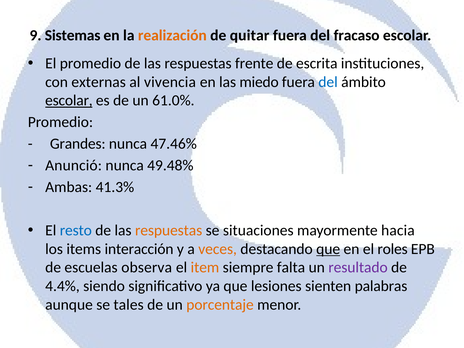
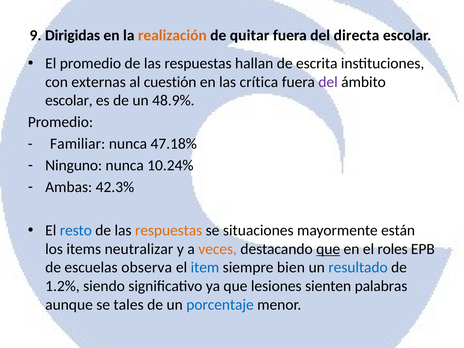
Sistemas: Sistemas -> Dirigidas (73, 35)
fracaso: fracaso -> directa (356, 35)
frente: frente -> hallan (254, 63)
vivencia: vivencia -> cuestión (170, 82)
miedo: miedo -> crítica (259, 82)
del colour: blue -> purple (328, 82)
escolar underline: present -> none (69, 101)
61.0%: 61.0% -> 48.9% (173, 101)
Grandes: Grandes -> Familiar (78, 144)
47.46%: 47.46% -> 47.18% (174, 144)
Anunció: Anunció -> Ninguno (74, 165)
49.48%: 49.48% -> 10.24% (170, 165)
41.3%: 41.3% -> 42.3% (115, 187)
hacia: hacia -> están (398, 230)
interacción: interacción -> neutralizar (139, 249)
item colour: orange -> blue (205, 268)
falta: falta -> bien (291, 268)
resultado colour: purple -> blue (358, 268)
4.4%: 4.4% -> 1.2% (62, 286)
porcentaje colour: orange -> blue (220, 305)
